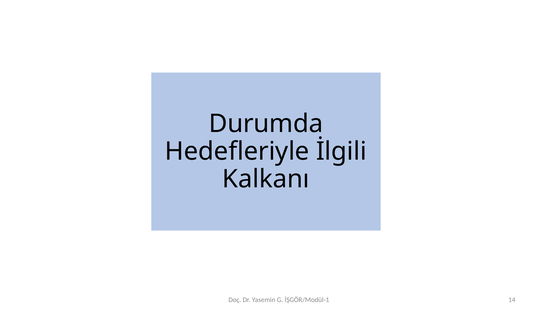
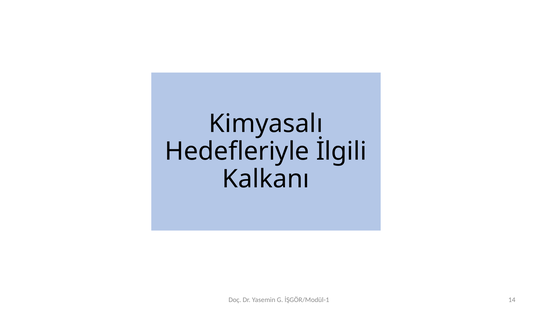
Durumda: Durumda -> Kimyasalı (266, 124)
